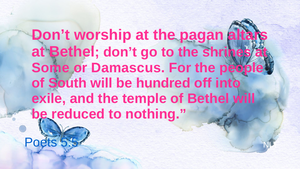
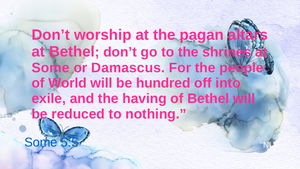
South: South -> World (68, 83)
temple: temple -> having (145, 98)
Poets: Poets -> Some (41, 142)
